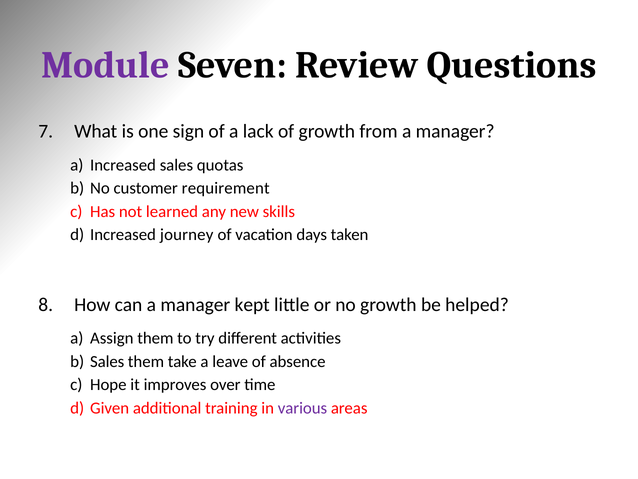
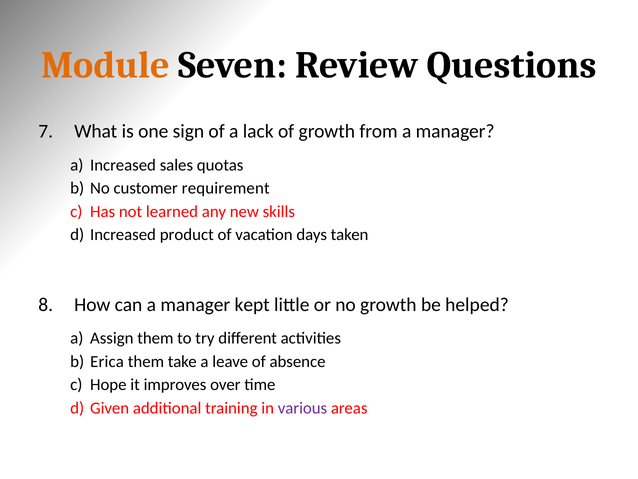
Module colour: purple -> orange (106, 65)
journey: journey -> product (187, 235)
Sales: Sales -> Erica (107, 361)
